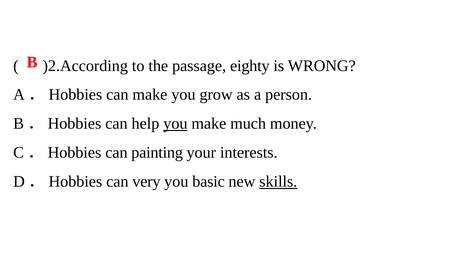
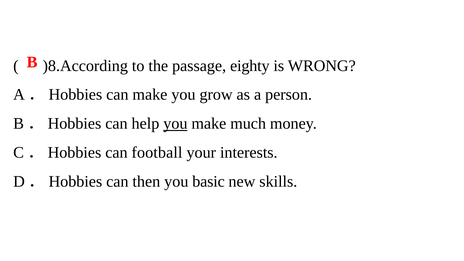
)2.According: )2.According -> )8.According (85, 66)
painting: painting -> football (157, 153)
very: very -> then (146, 182)
skills underline: present -> none (278, 182)
